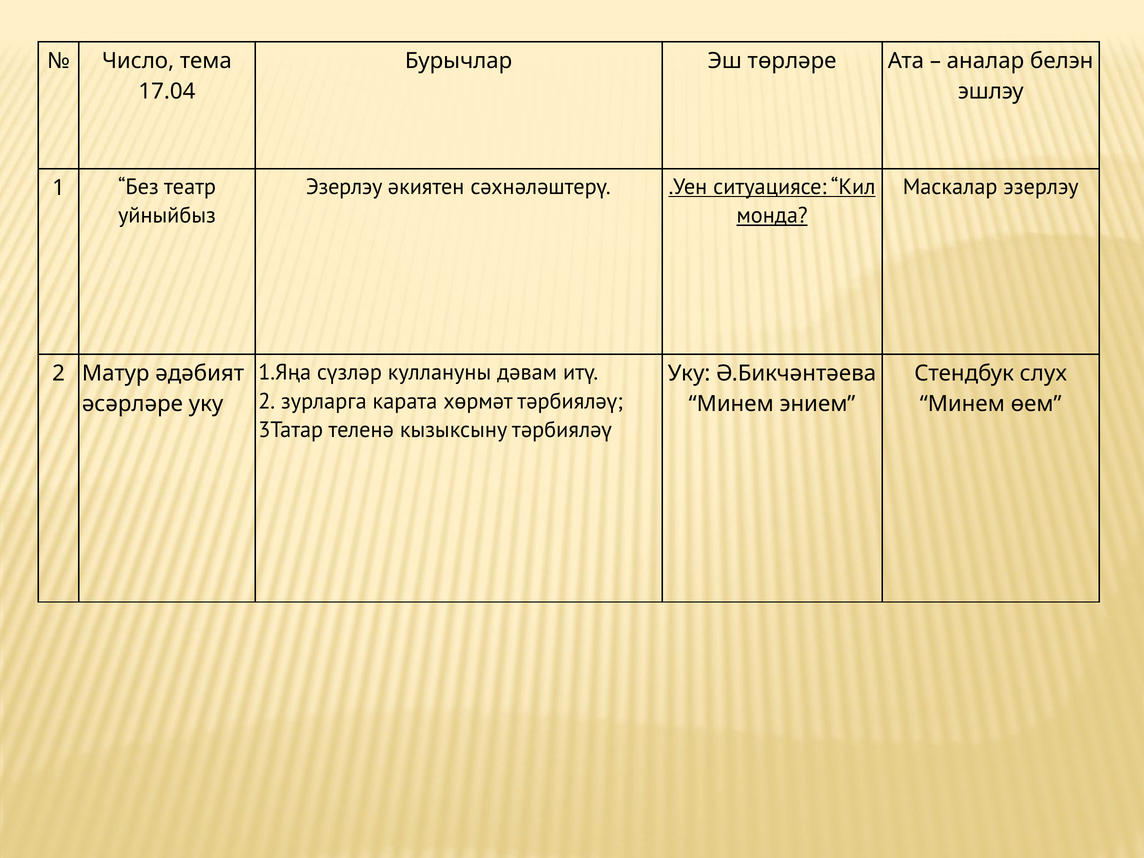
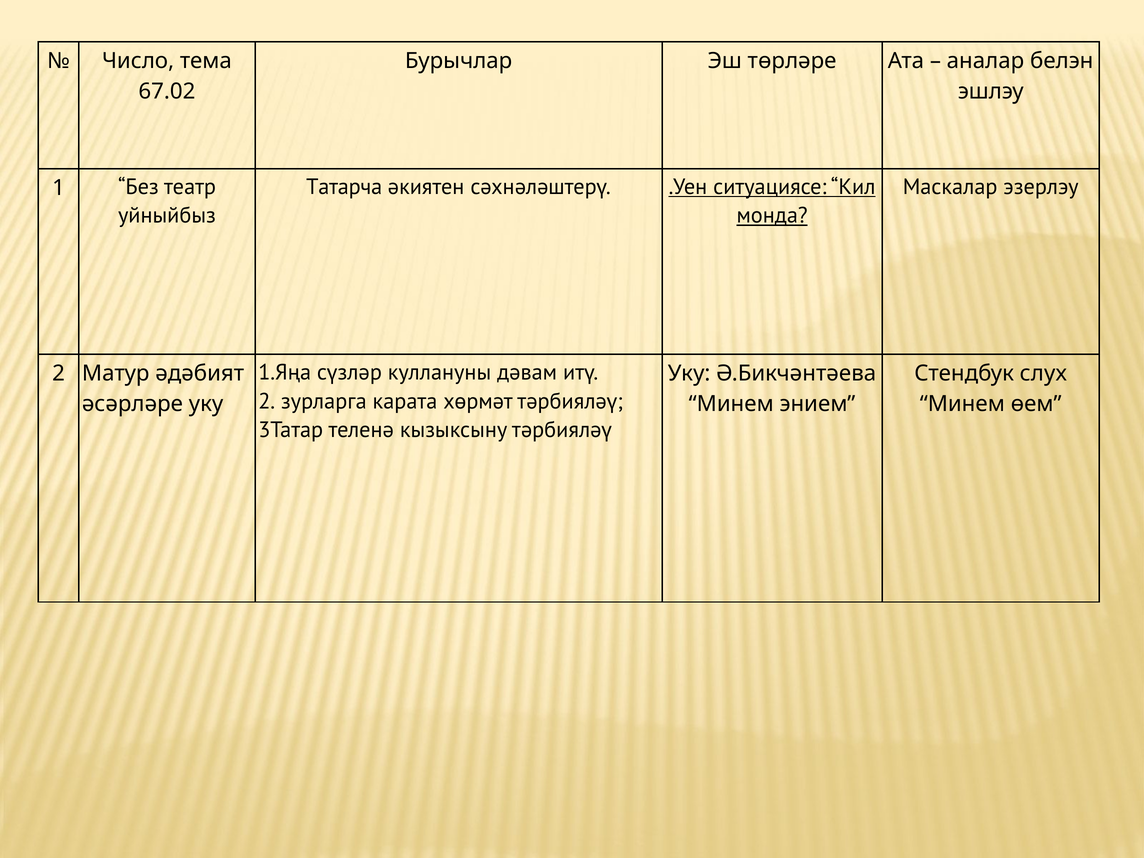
17.04: 17.04 -> 67.02 (167, 91)
Эзерлэу: Эзерлэу -> Татарча (344, 187)
